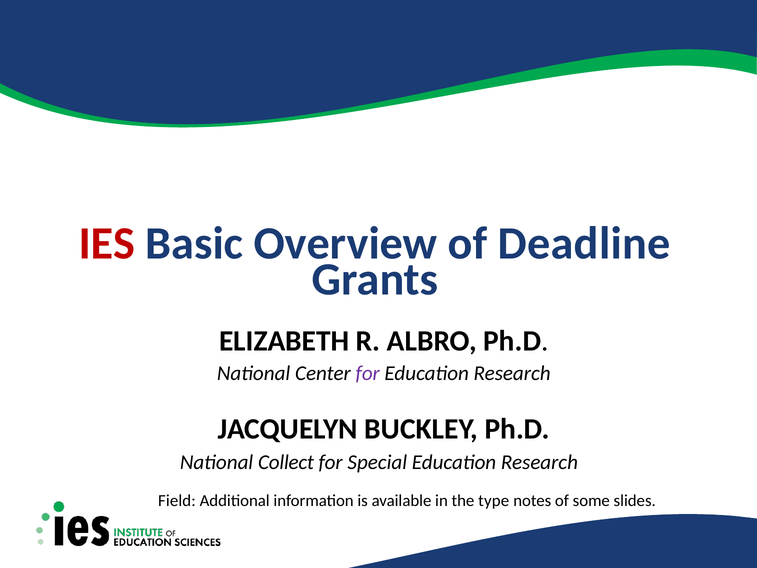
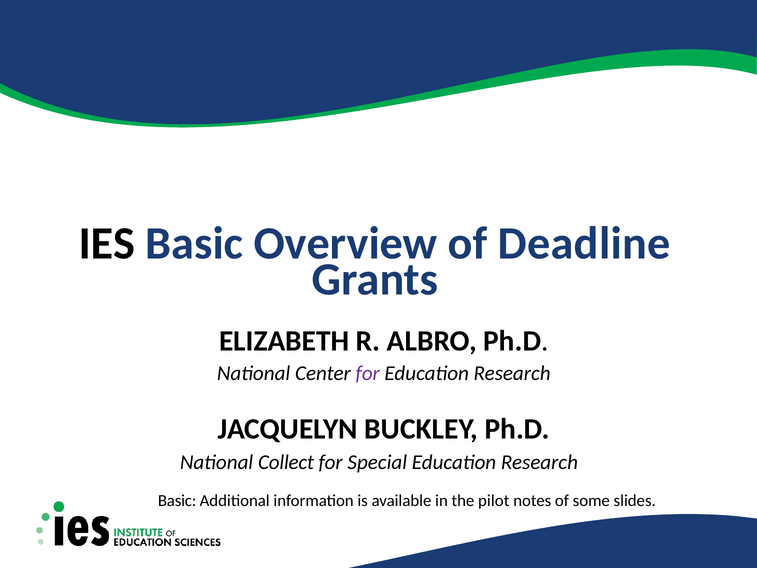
IES colour: red -> black (107, 243)
Field: Field -> Basic (177, 501)
type: type -> pilot (494, 501)
